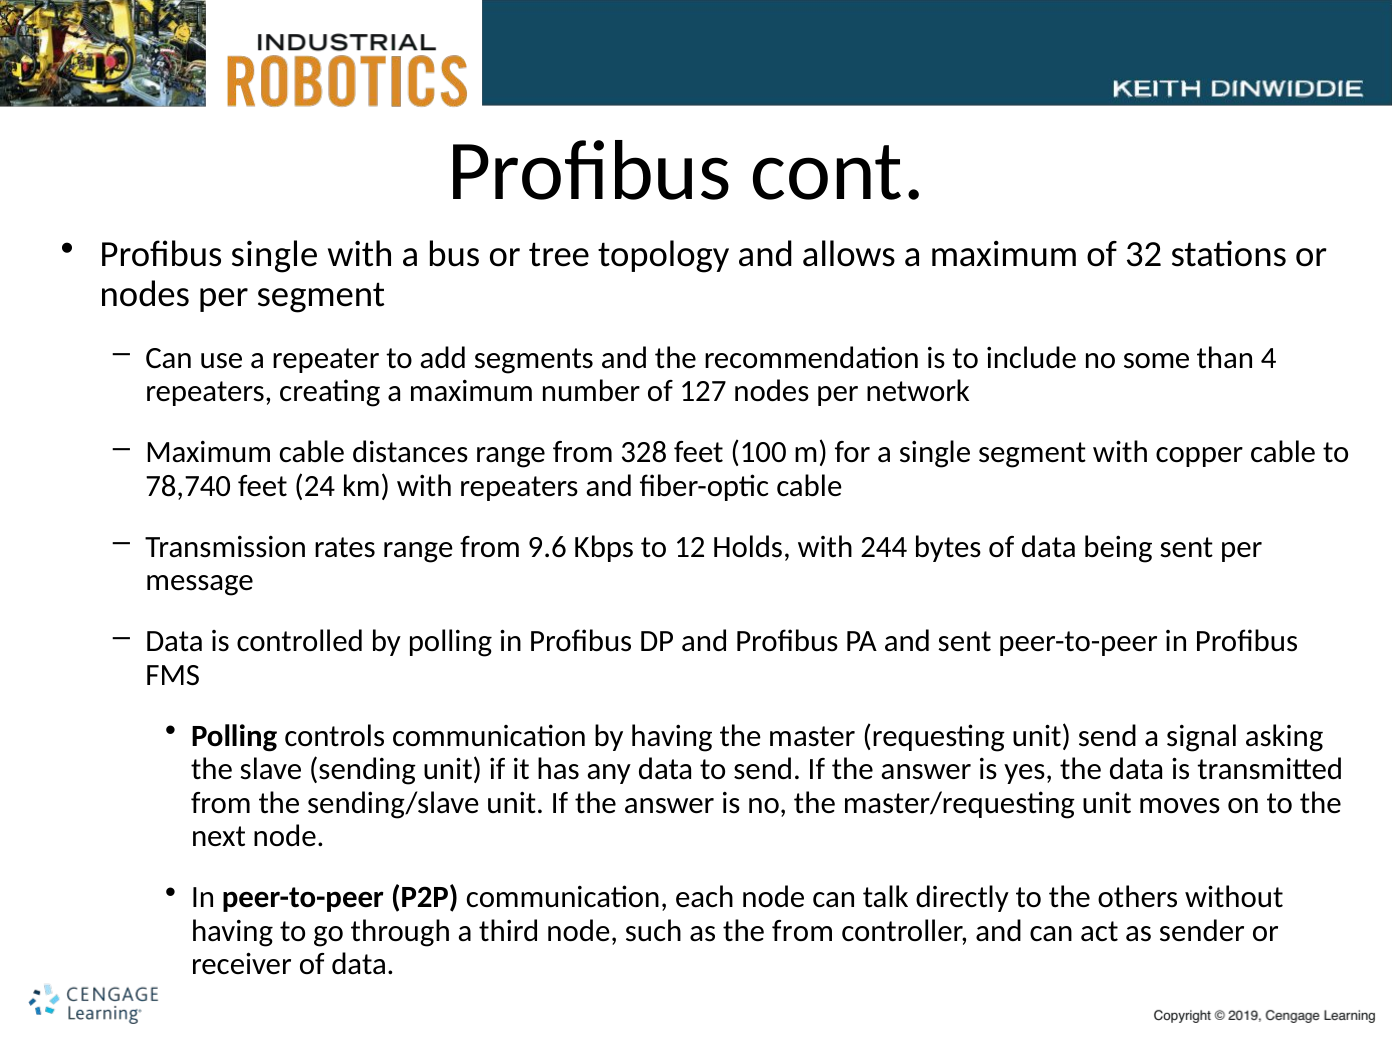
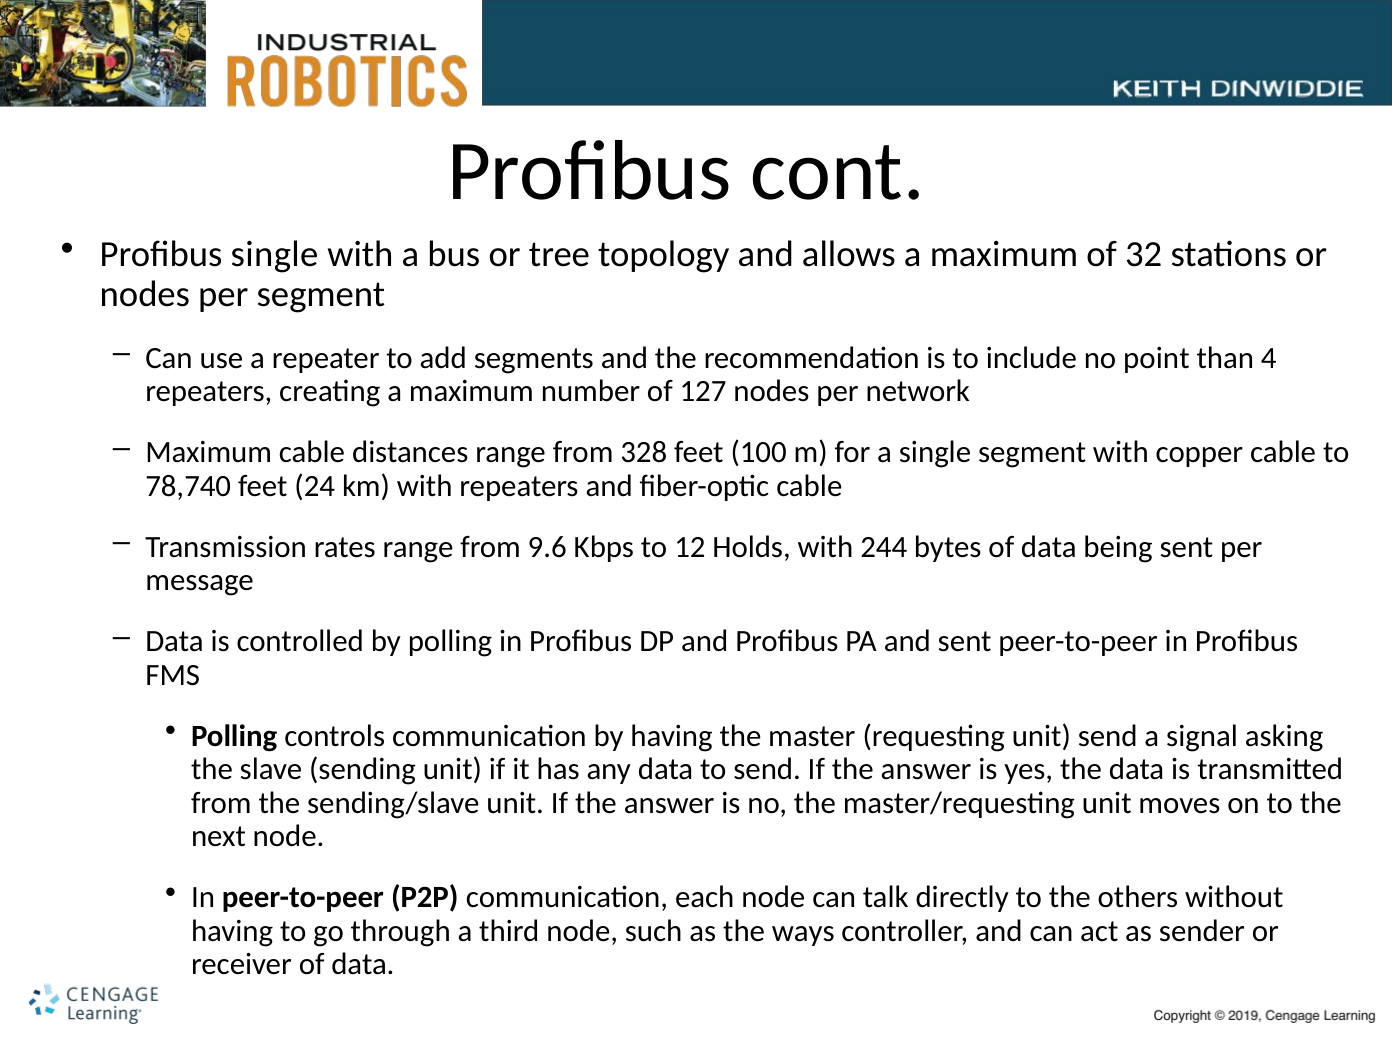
some: some -> point (1156, 358)
the from: from -> ways (803, 931)
